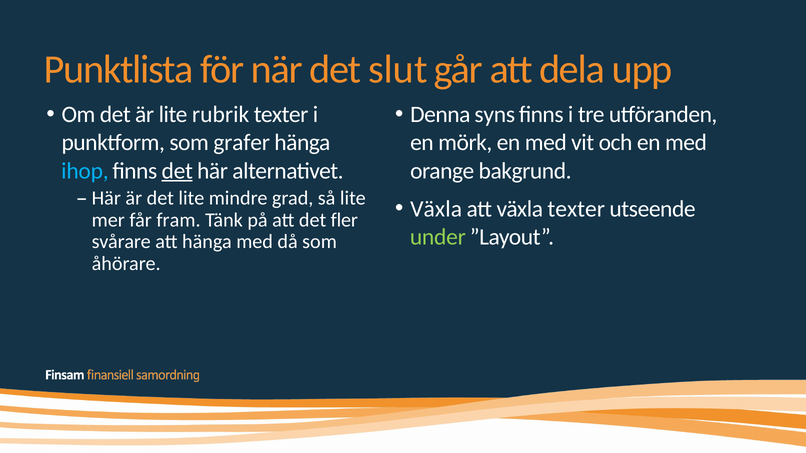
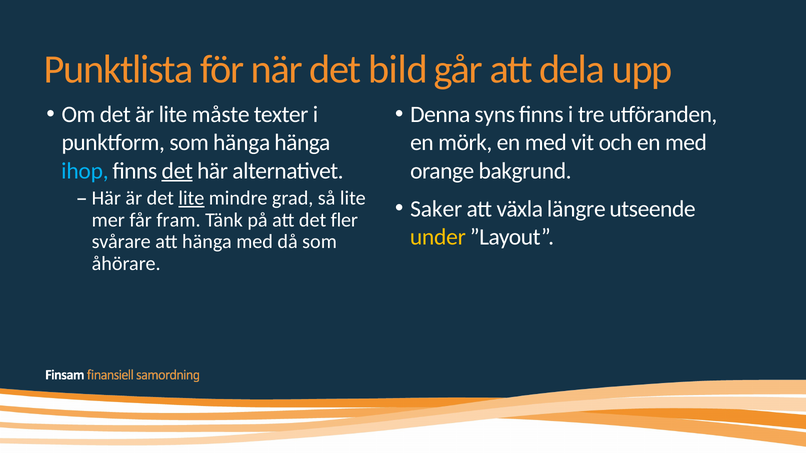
slut: slut -> bild (398, 69)
rubrik: rubrik -> måste (221, 115)
som grafer: grafer -> hänga (242, 143)
lite underline: none -> present (191, 198)
Växla: Växla -> Saker (436, 209)
växla texter: texter -> längre (576, 209)
under colour: light green -> yellow (438, 237)
